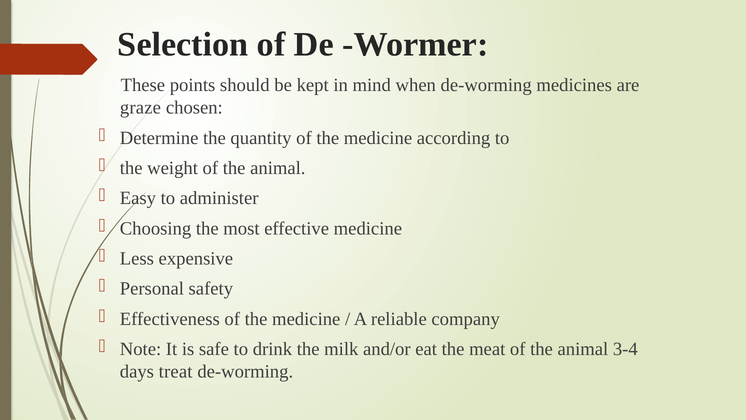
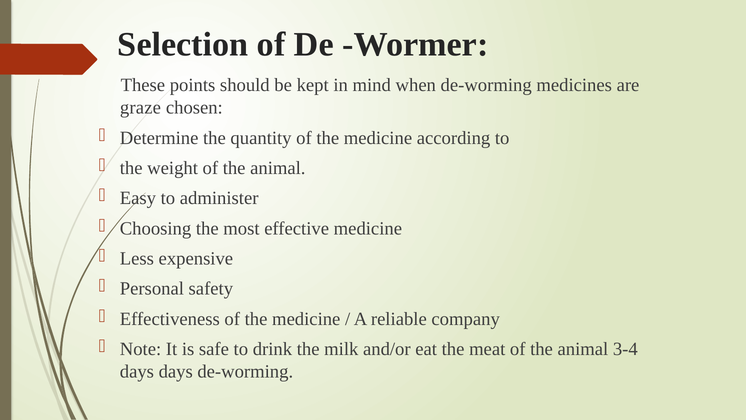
days treat: treat -> days (176, 371)
